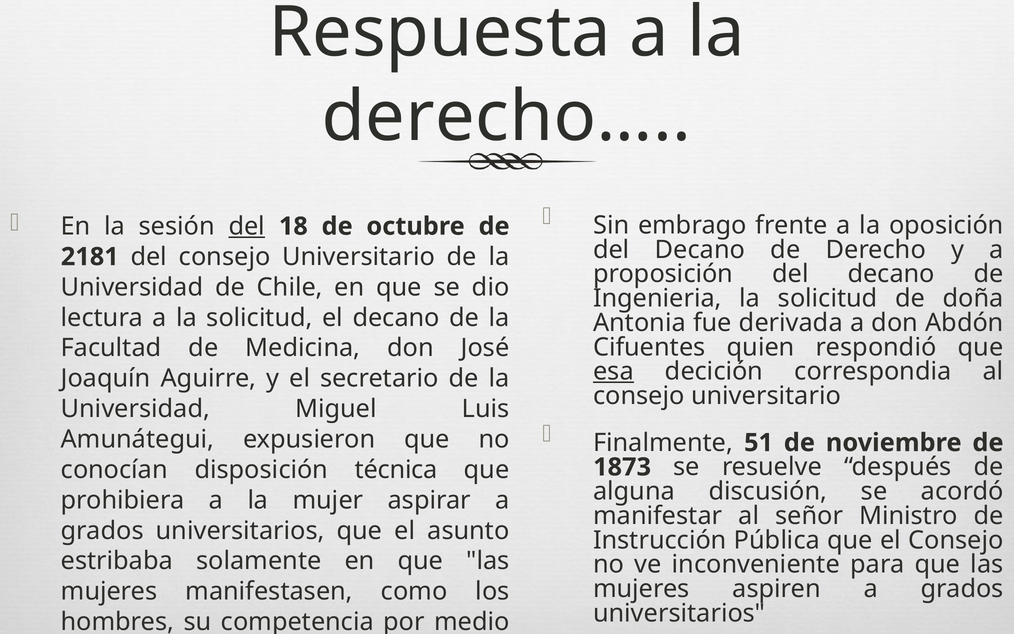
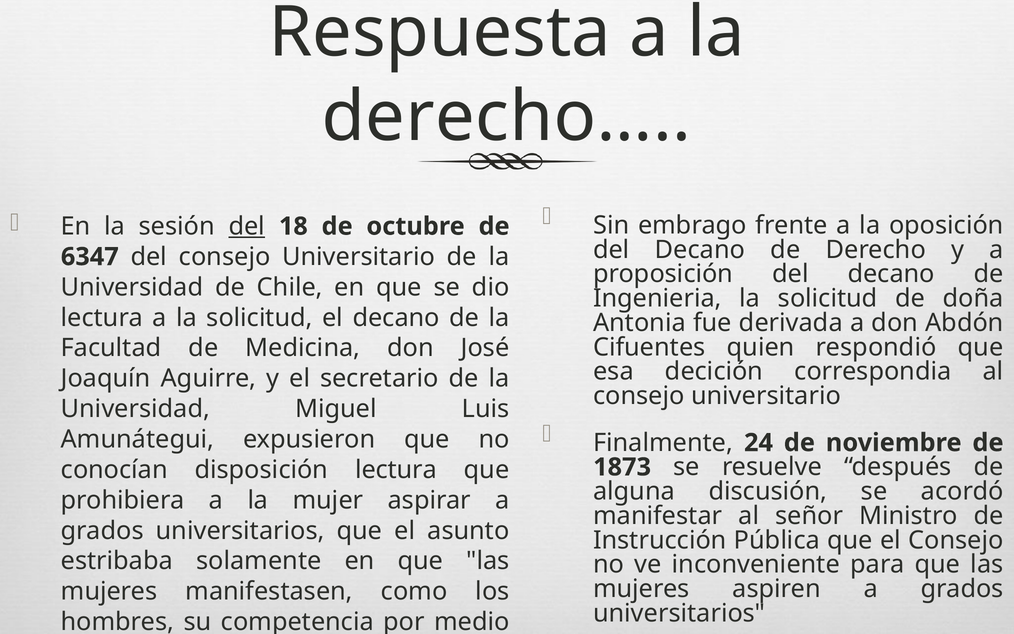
2181: 2181 -> 6347 (90, 257)
esa underline: present -> none (613, 371)
51: 51 -> 24 (759, 443)
disposición técnica: técnica -> lectura (396, 470)
